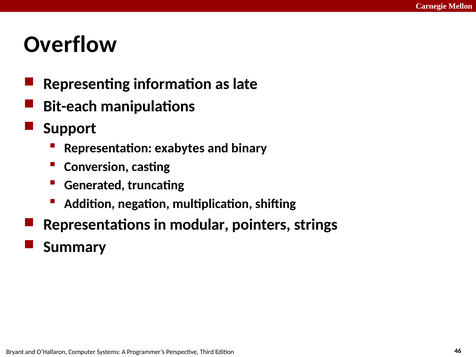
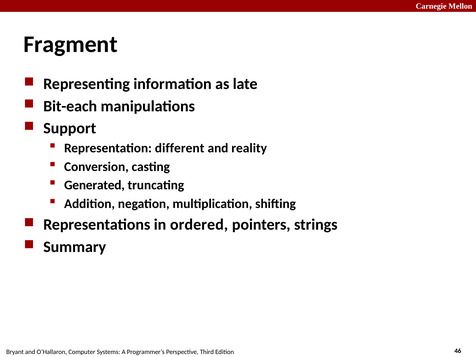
Overflow: Overflow -> Fragment (70, 44)
exabytes: exabytes -> different (180, 148)
binary: binary -> reality (249, 148)
modular: modular -> ordered (199, 225)
